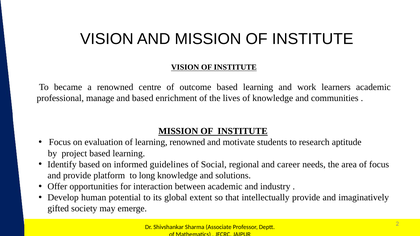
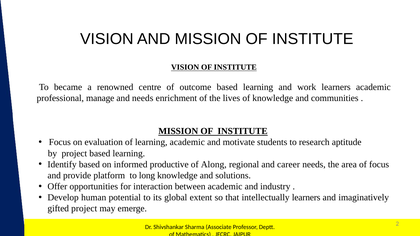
and based: based -> needs (143, 98)
learning renowned: renowned -> academic (187, 142)
guidelines: guidelines -> productive (169, 164)
Social: Social -> Along (214, 164)
intellectually provide: provide -> learners (306, 198)
gifted society: society -> project (84, 209)
